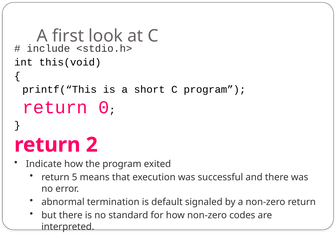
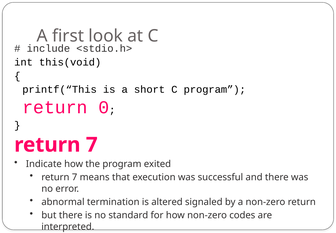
2: 2 -> 7 (92, 145)
5: 5 -> 7 (75, 177)
default: default -> altered (167, 202)
